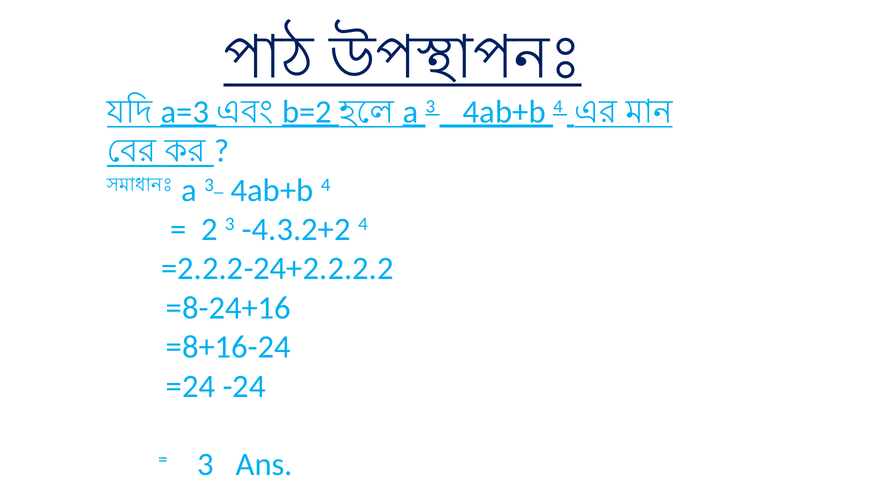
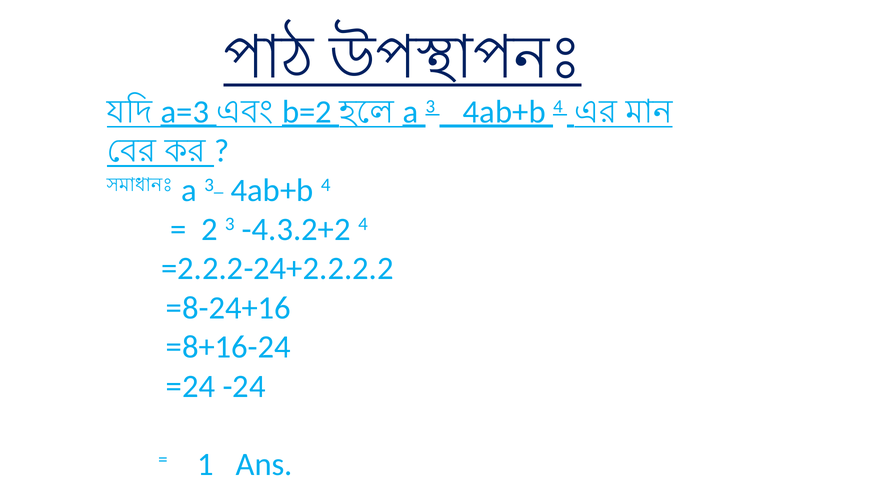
3: 3 -> 1 (205, 465)
